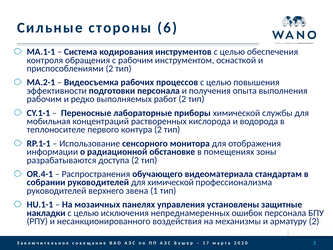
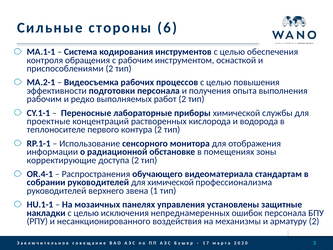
мобильная: мобильная -> проектные (49, 121)
разрабатываются: разрабатываются -> корректирующие (61, 160)
